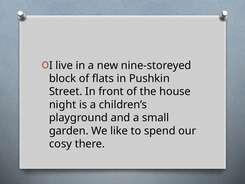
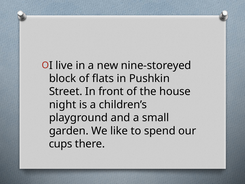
cosy: cosy -> cups (61, 144)
